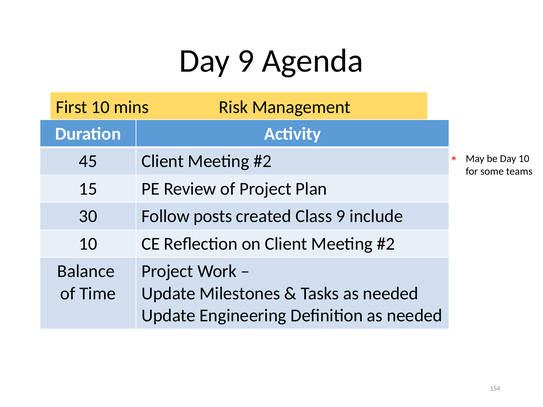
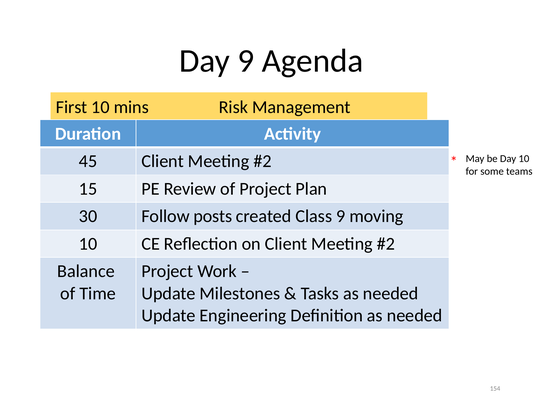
include: include -> moving (376, 216)
